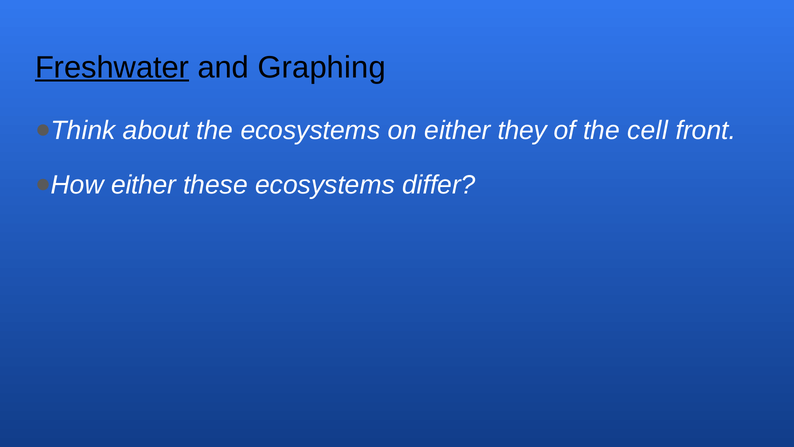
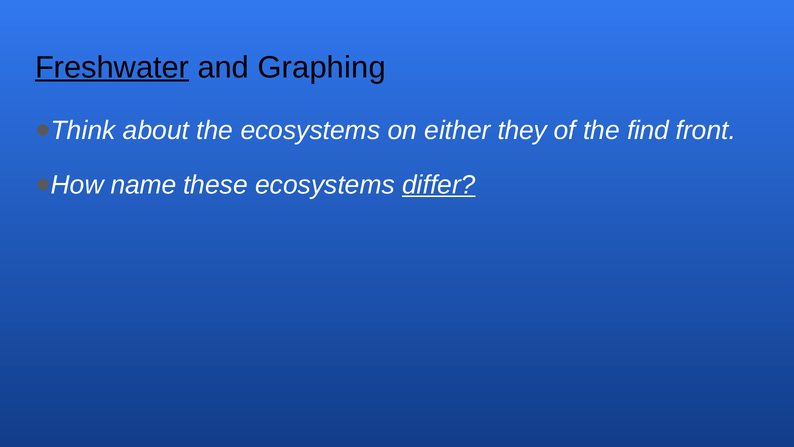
cell: cell -> find (648, 130)
either: either -> name (144, 185)
differ underline: none -> present (439, 185)
